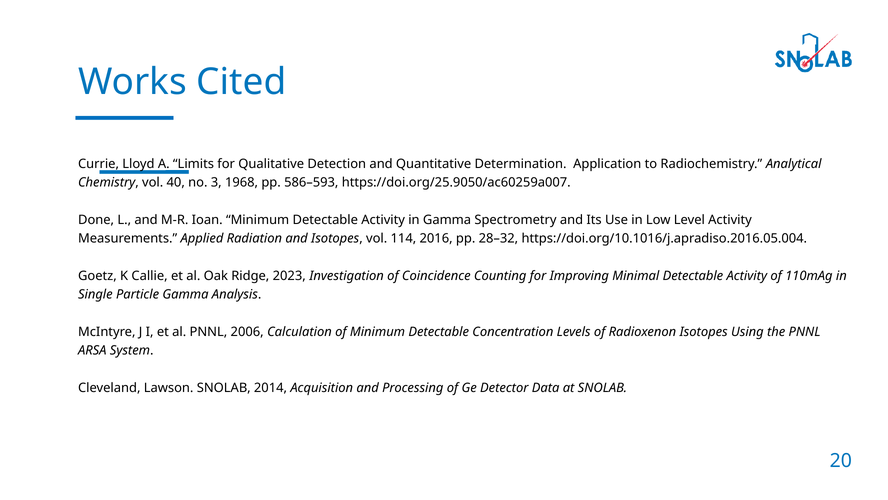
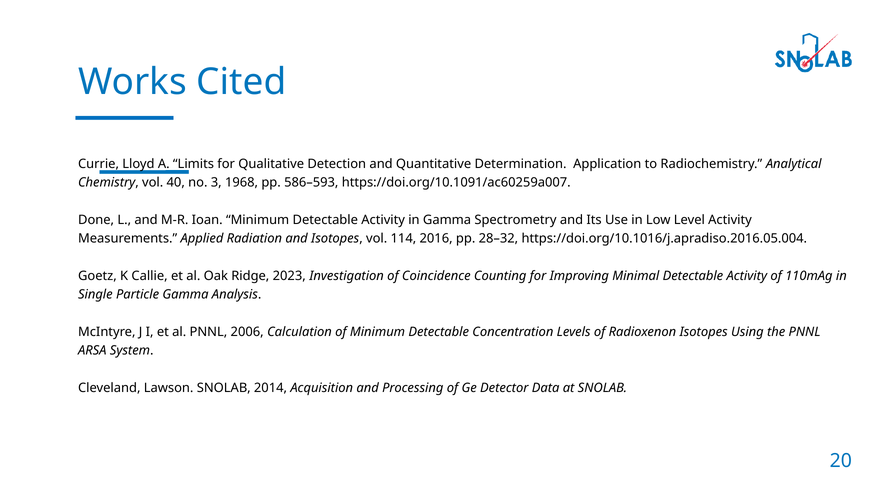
https://doi.org/25.9050/ac60259a007: https://doi.org/25.9050/ac60259a007 -> https://doi.org/10.1091/ac60259a007 (456, 182)
